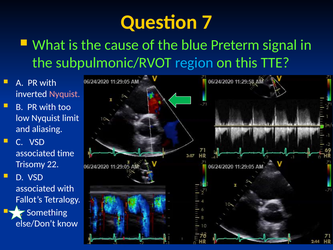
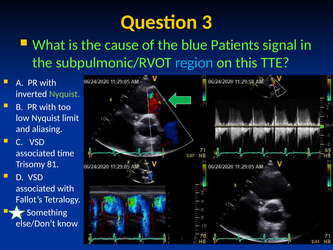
7: 7 -> 3 (207, 22)
Preterm: Preterm -> Patients (235, 45)
Nyquist colour: pink -> light green (65, 94)
22: 22 -> 81 (53, 164)
